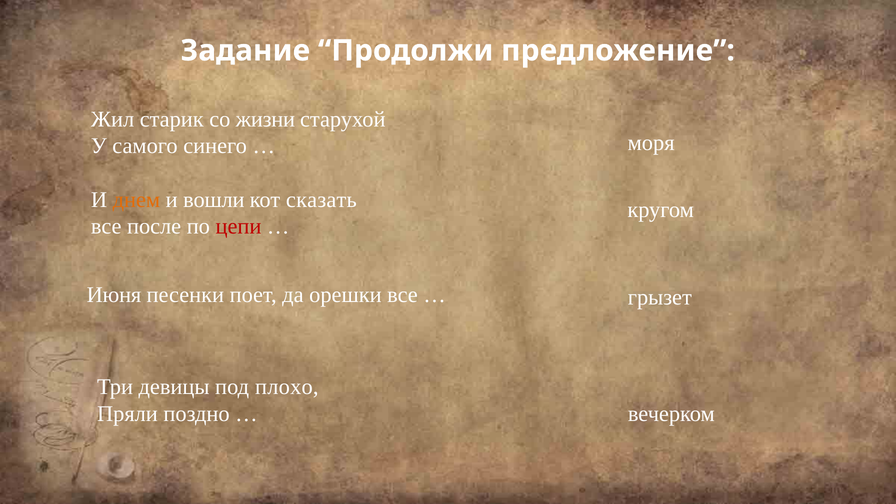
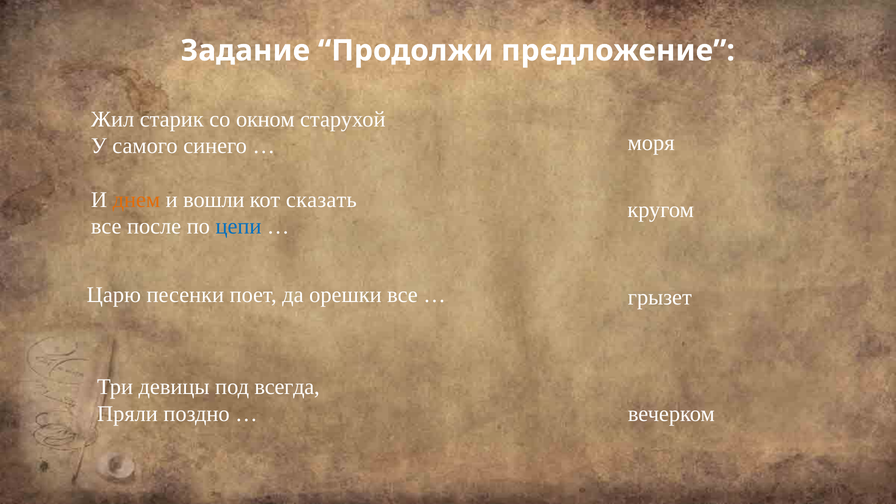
жизни: жизни -> окном (265, 119)
цепи colour: red -> blue (238, 227)
Июня: Июня -> Царю (114, 295)
плохо: плохо -> всегда (287, 387)
